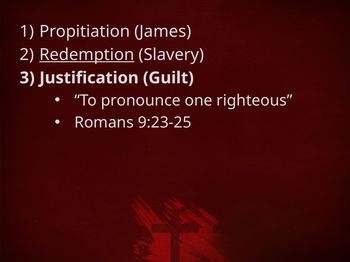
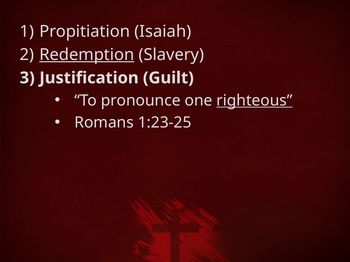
James: James -> Isaiah (163, 32)
righteous underline: none -> present (254, 101)
9:23-25: 9:23-25 -> 1:23-25 (165, 123)
